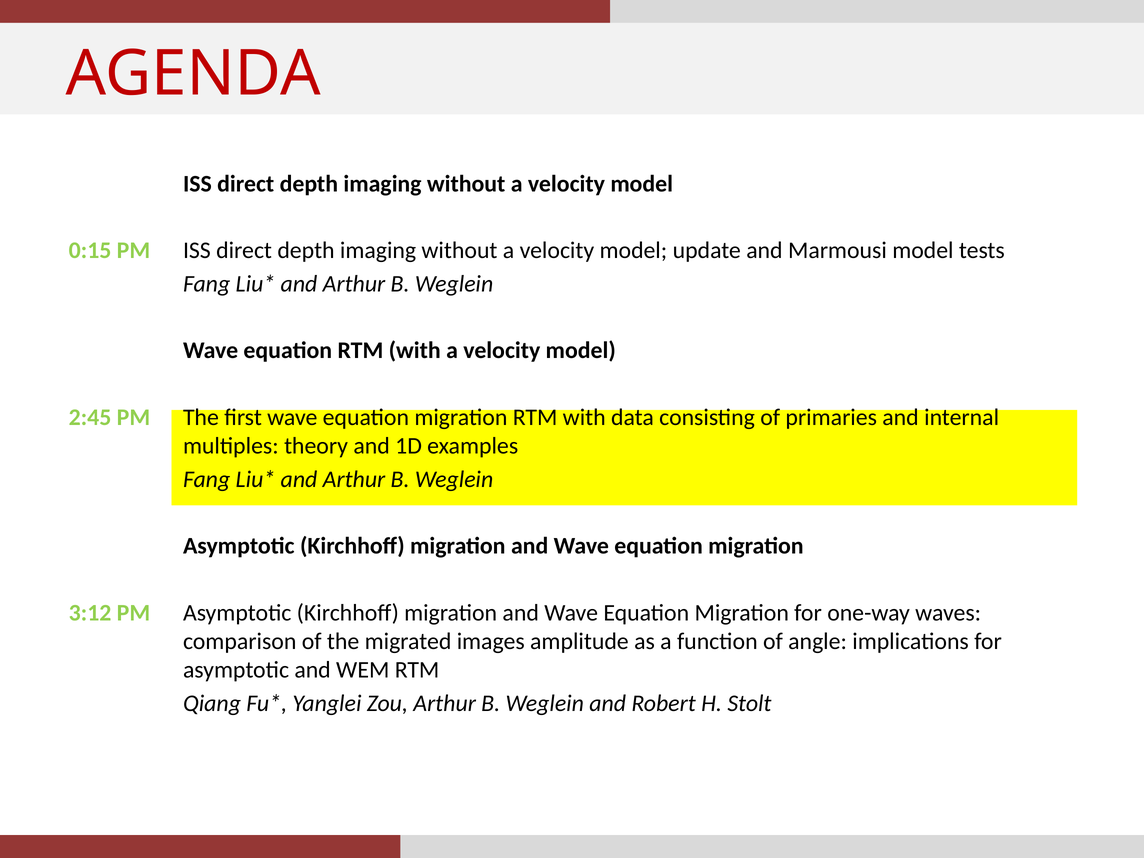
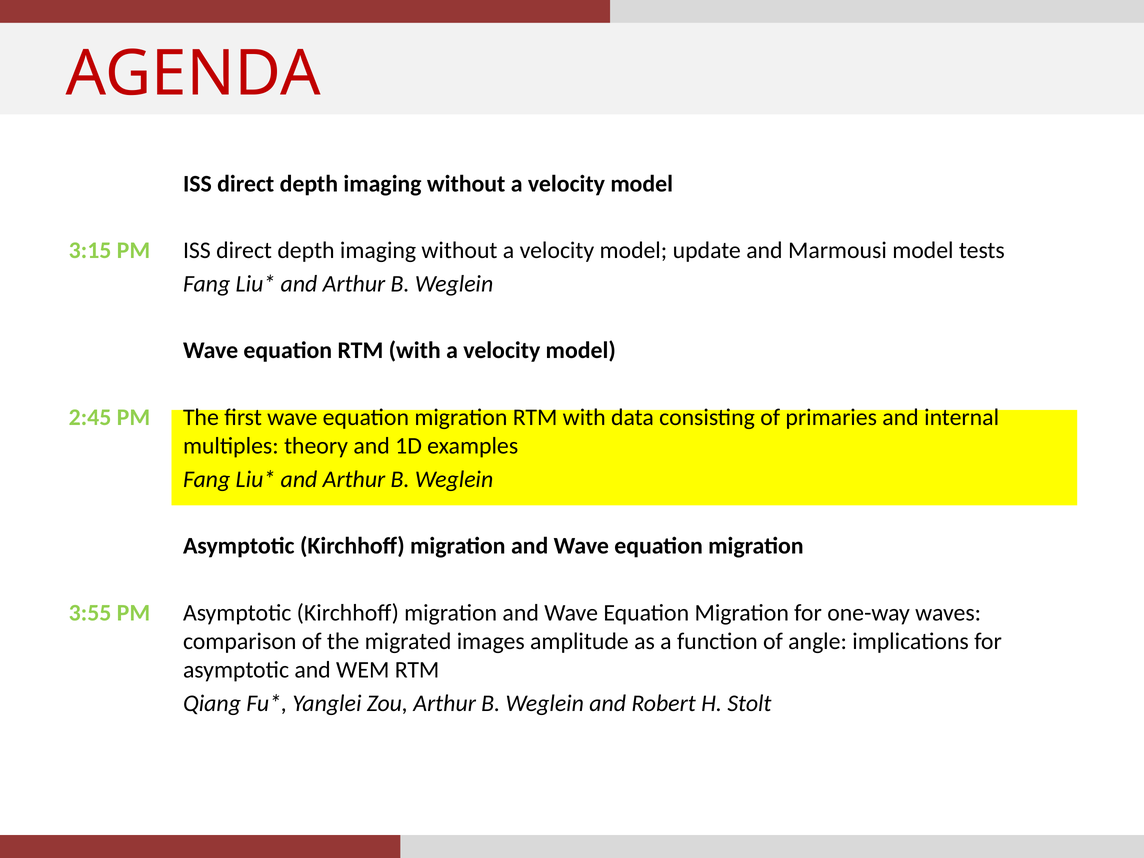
0:15: 0:15 -> 3:15 (90, 250)
3:12: 3:12 -> 3:55 (90, 613)
